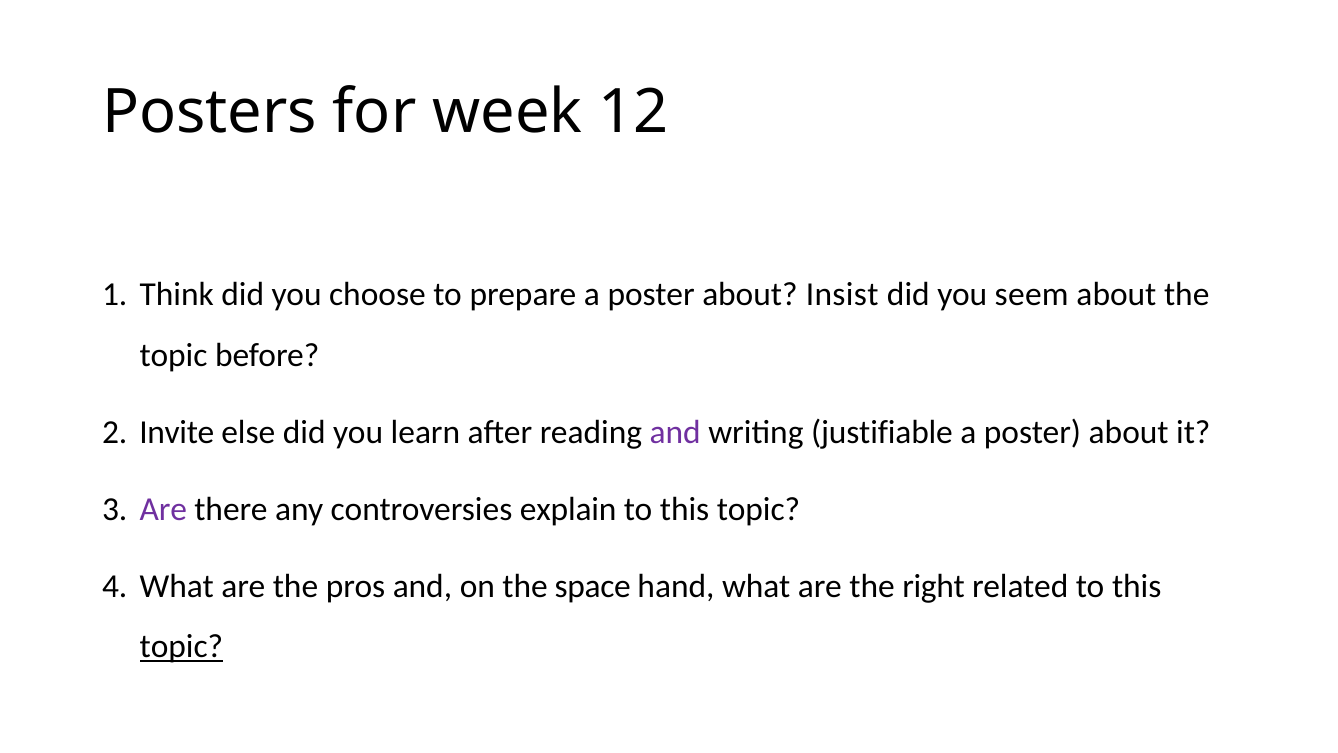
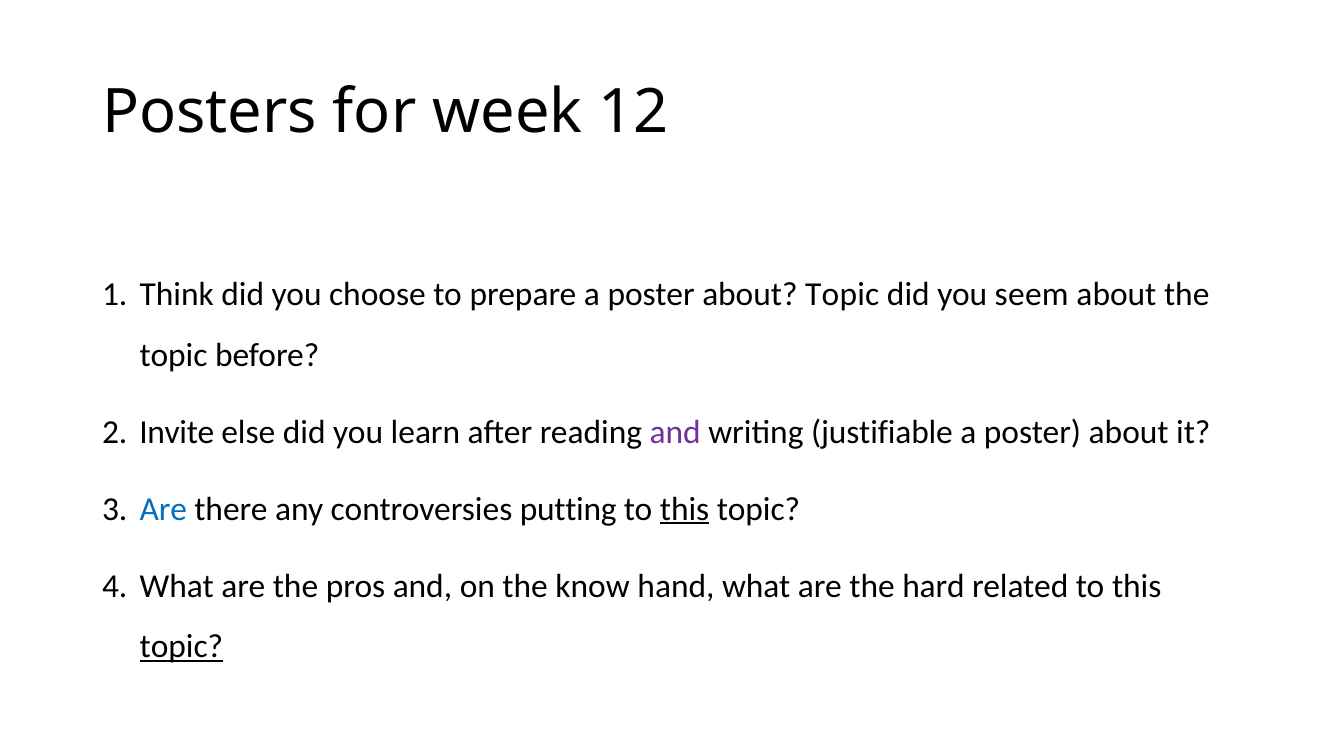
about Insist: Insist -> Topic (842, 295)
Are colour: purple -> blue (163, 509)
explain: explain -> putting (568, 509)
this underline: none -> present (685, 509)
space: space -> know (593, 586)
right: right -> hard (933, 586)
